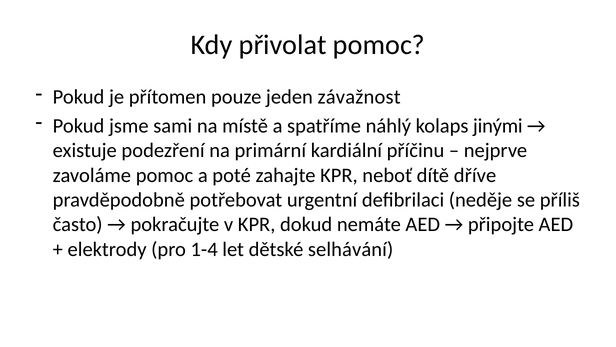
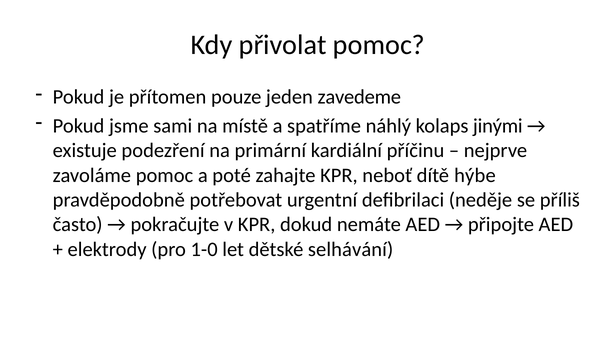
závažnost: závažnost -> zavedeme (359, 97)
dříve: dříve -> hýbe (475, 175)
1-4: 1-4 -> 1-0 (204, 249)
